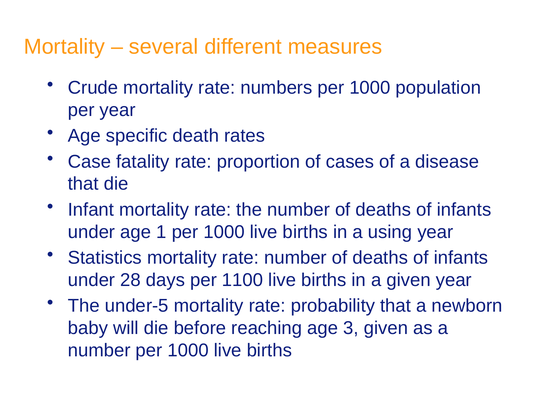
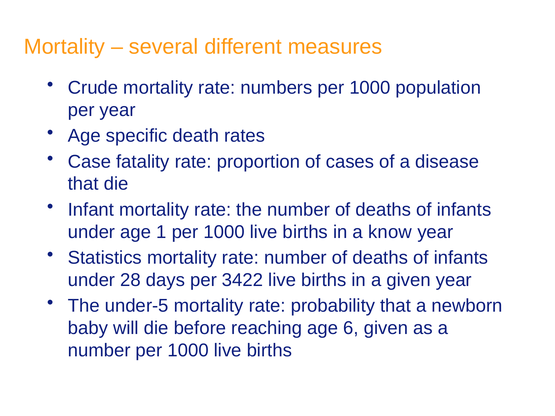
using: using -> know (390, 232)
1100: 1100 -> 3422 (243, 280)
3: 3 -> 6 (351, 328)
